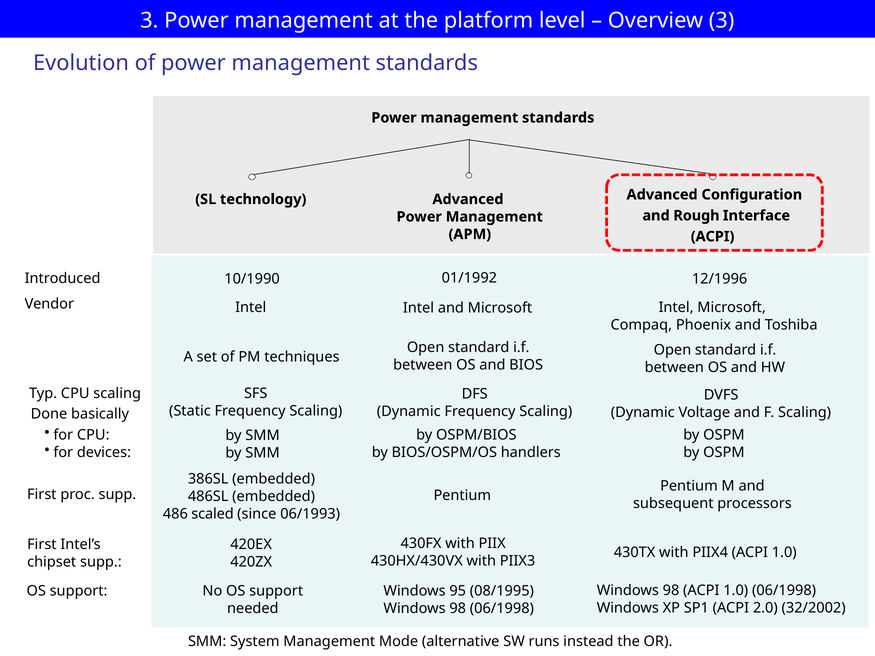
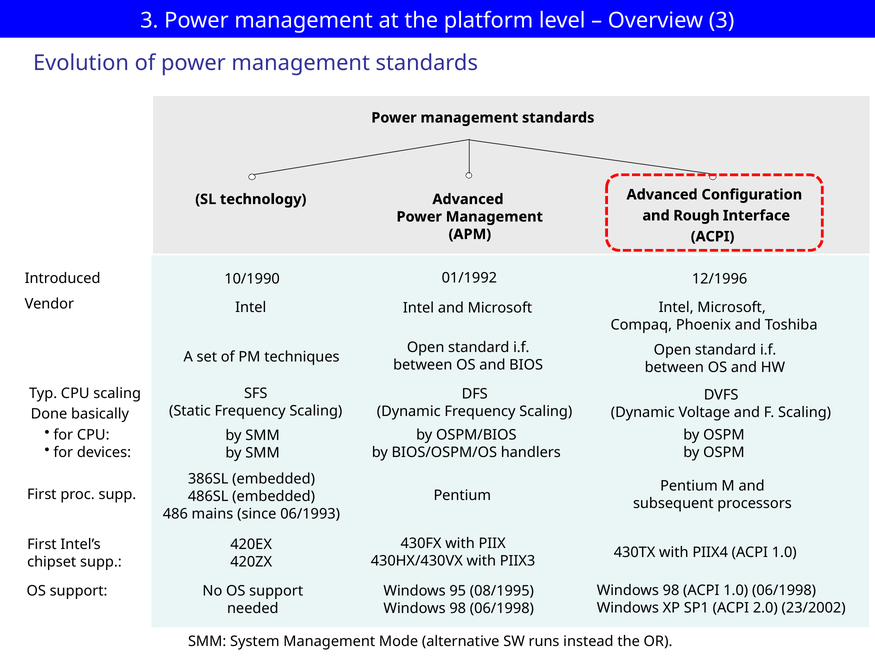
scaled: scaled -> mains (212, 514)
32/2002: 32/2002 -> 23/2002 (814, 608)
